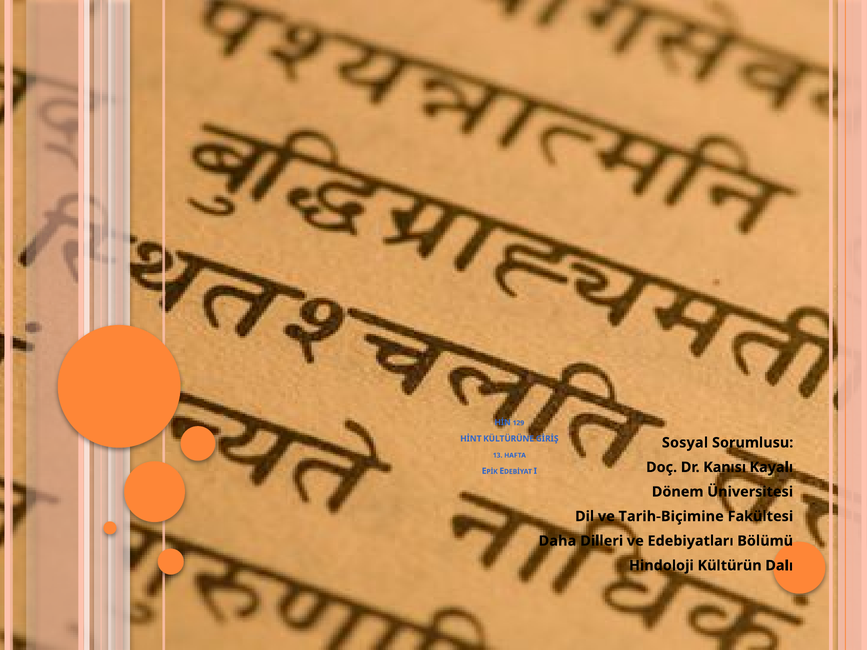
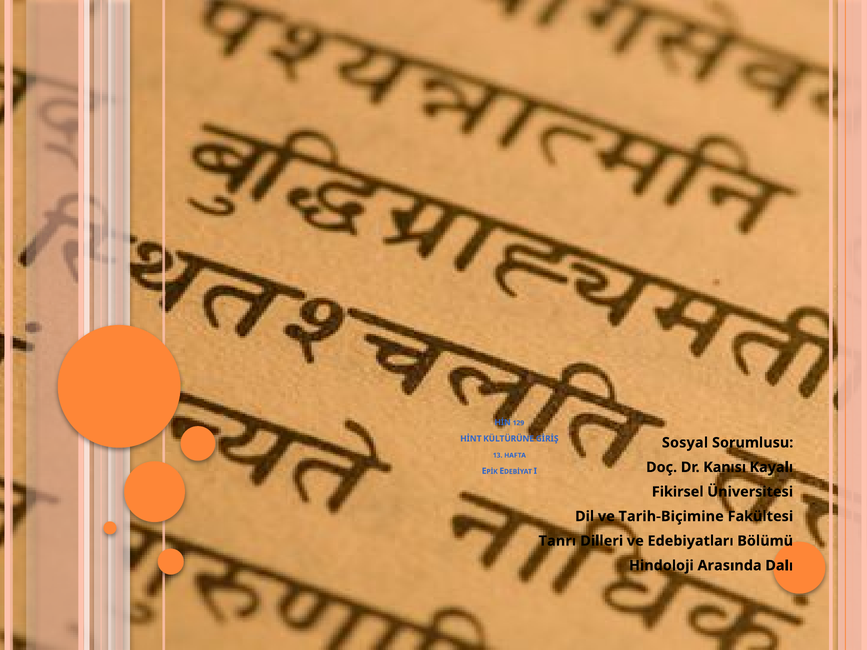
Dönem: Dönem -> Fikirsel (678, 492)
Daha: Daha -> Tanrı (557, 541)
Kültürün: Kültürün -> Arasında (730, 566)
